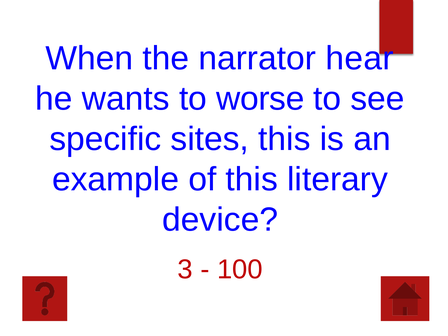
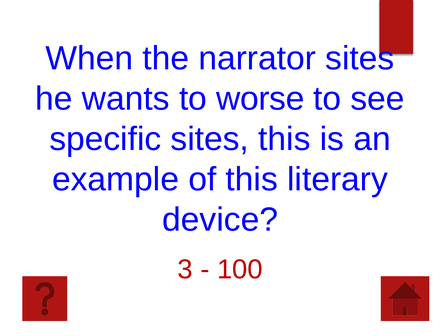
narrator hear: hear -> sites (360, 58)
